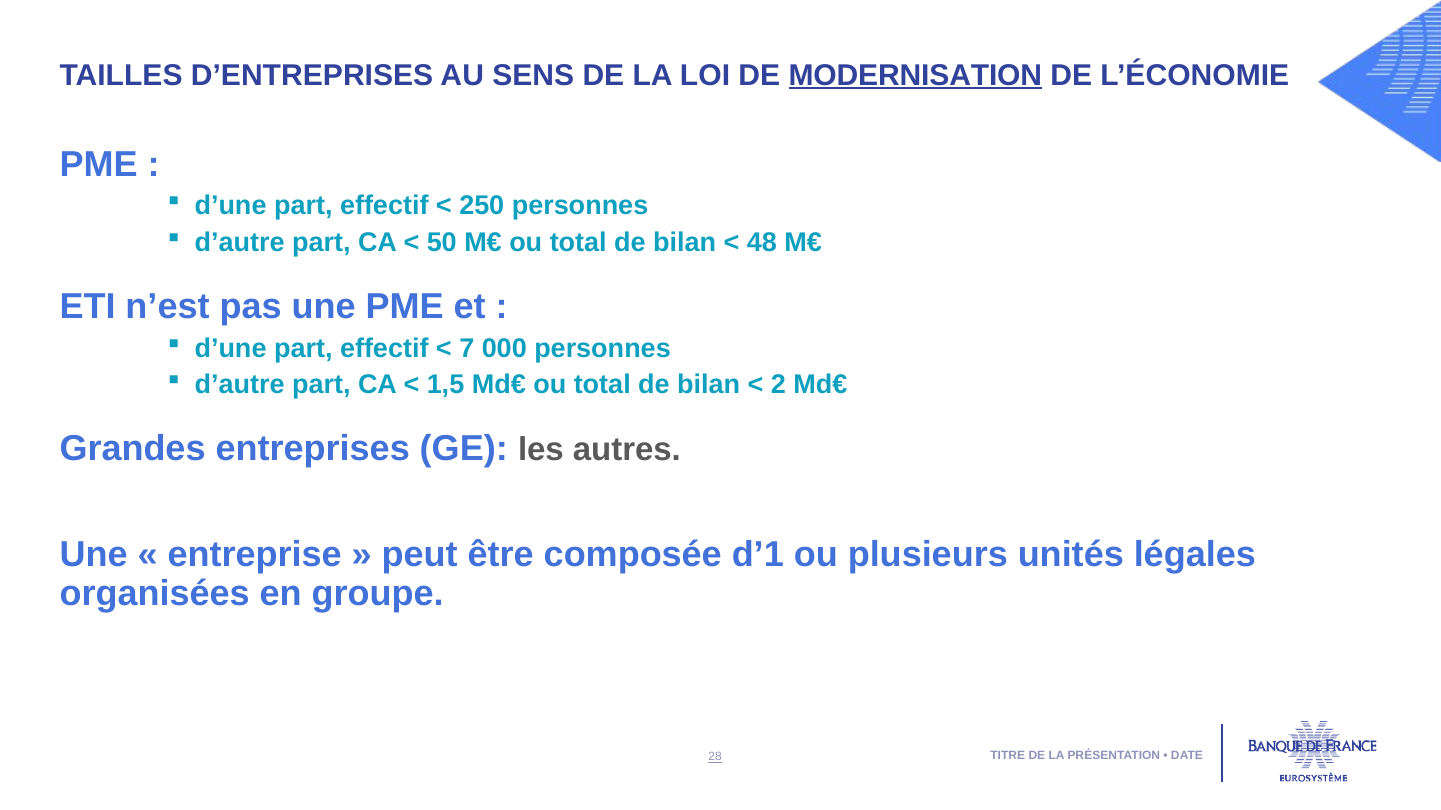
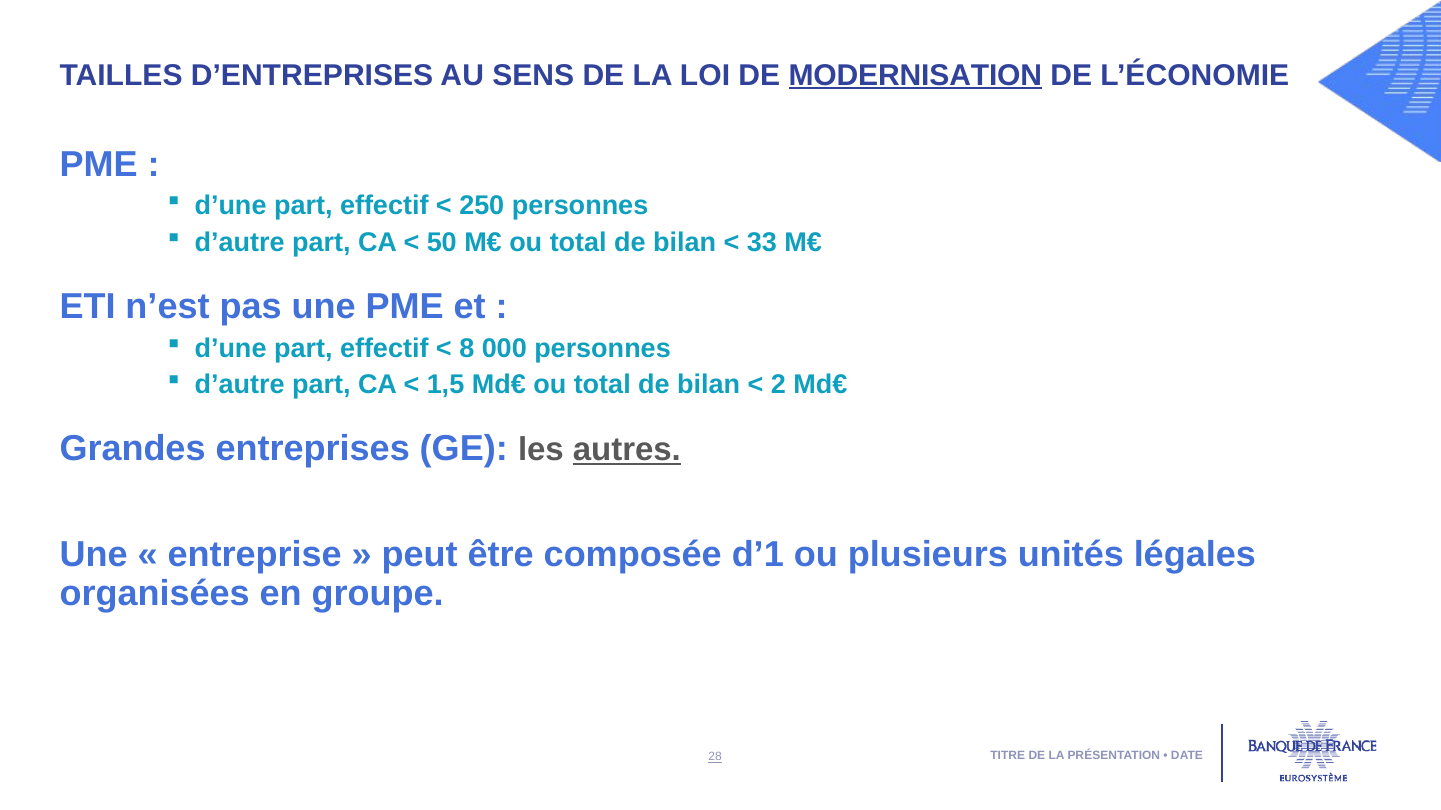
48: 48 -> 33 (762, 243)
7: 7 -> 8 (467, 348)
autres underline: none -> present (627, 450)
